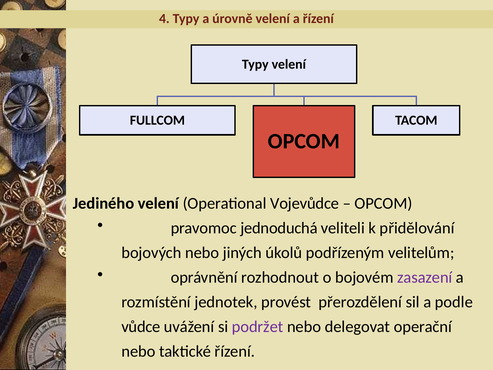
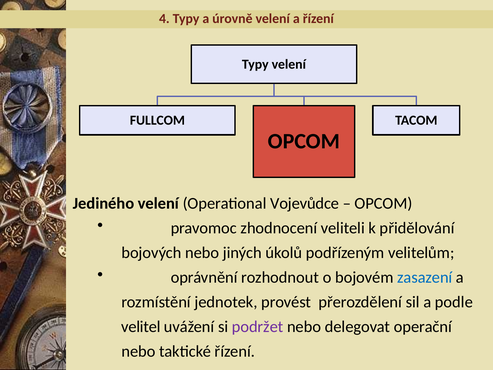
jednoduchá: jednoduchá -> zhodnocení (279, 228)
zasazení colour: purple -> blue (425, 277)
vůdce: vůdce -> velitel (141, 327)
